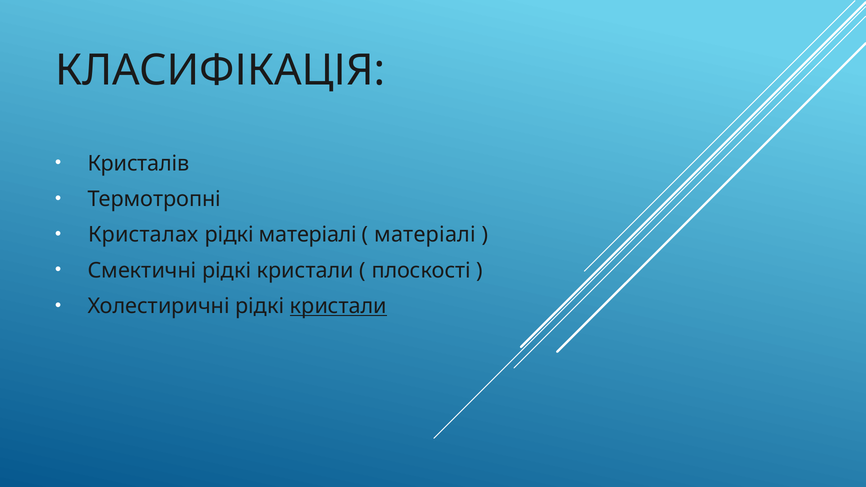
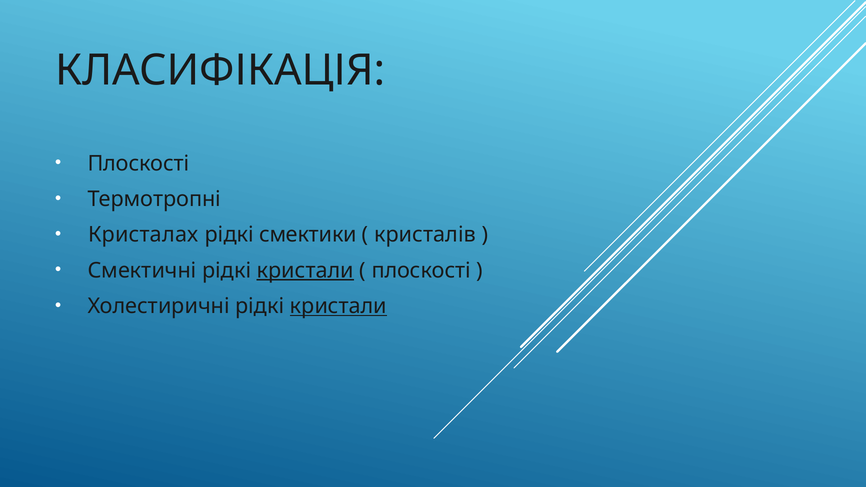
Кристалів: Кристалів -> Плоскості (138, 163)
рідкі матеріалі: матеріалі -> смектики (308, 235)
матеріалі: матеріалі -> кристалів (425, 235)
кристали underline: none -> present (305, 271)
